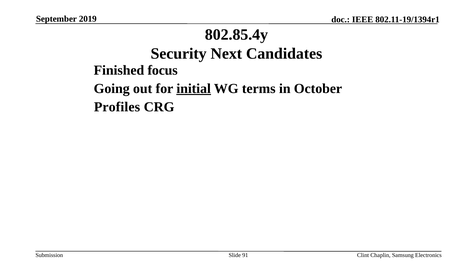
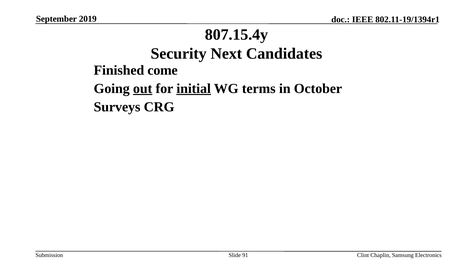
802.85.4y: 802.85.4y -> 807.15.4y (236, 35)
focus: focus -> come (163, 70)
out underline: none -> present (143, 89)
Profiles: Profiles -> Surveys (117, 107)
